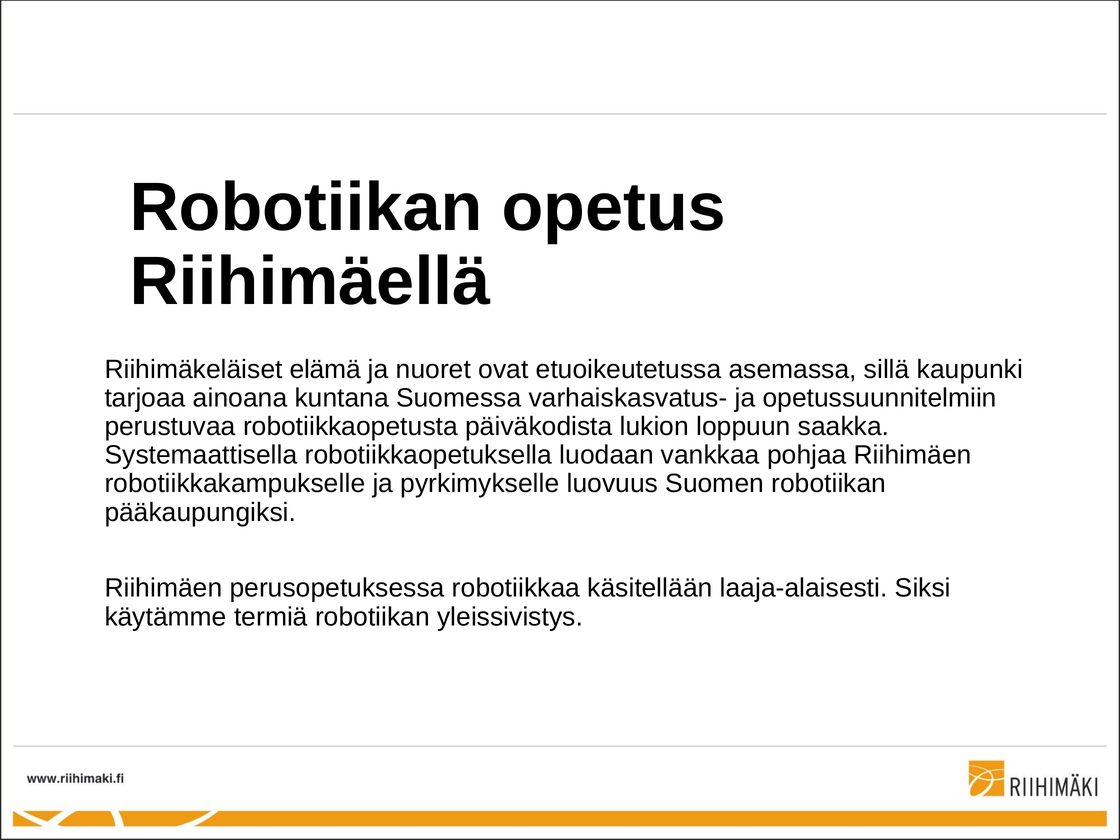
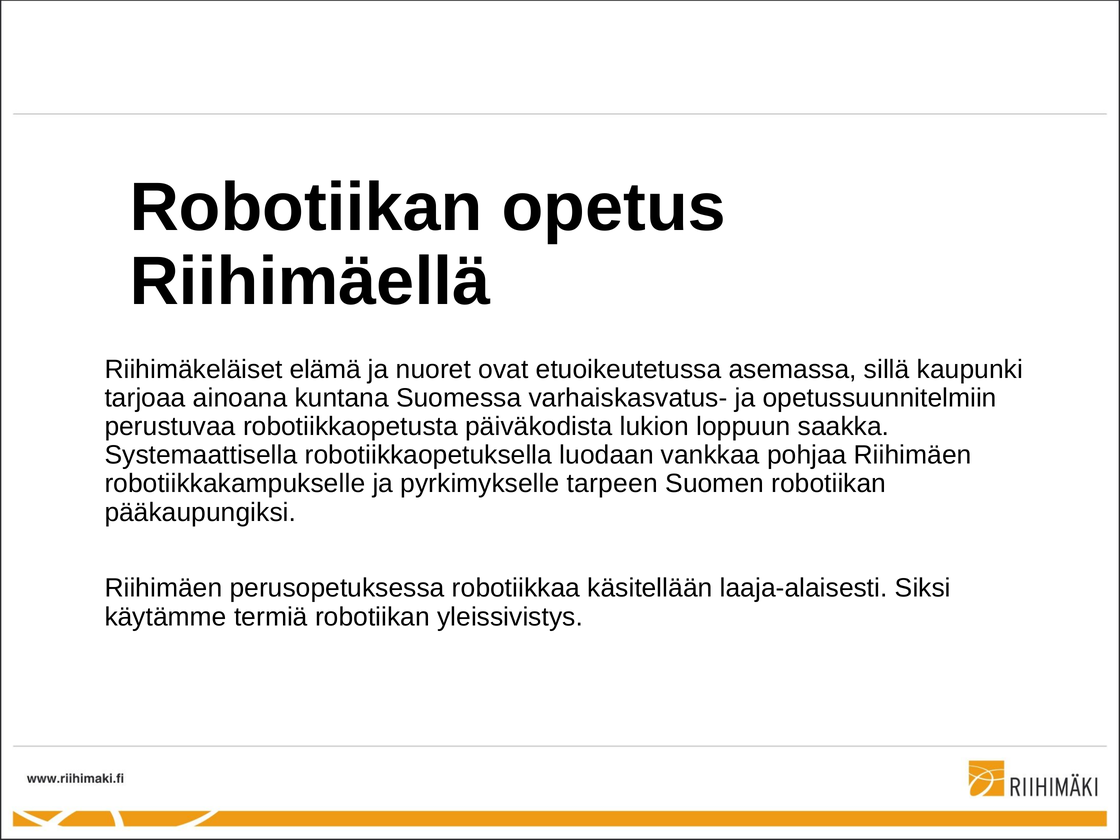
luovuus: luovuus -> tarpeen (612, 484)
